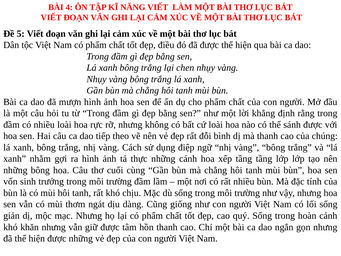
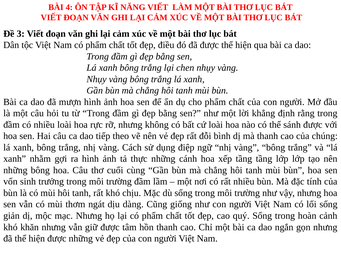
5: 5 -> 3 (21, 34)
